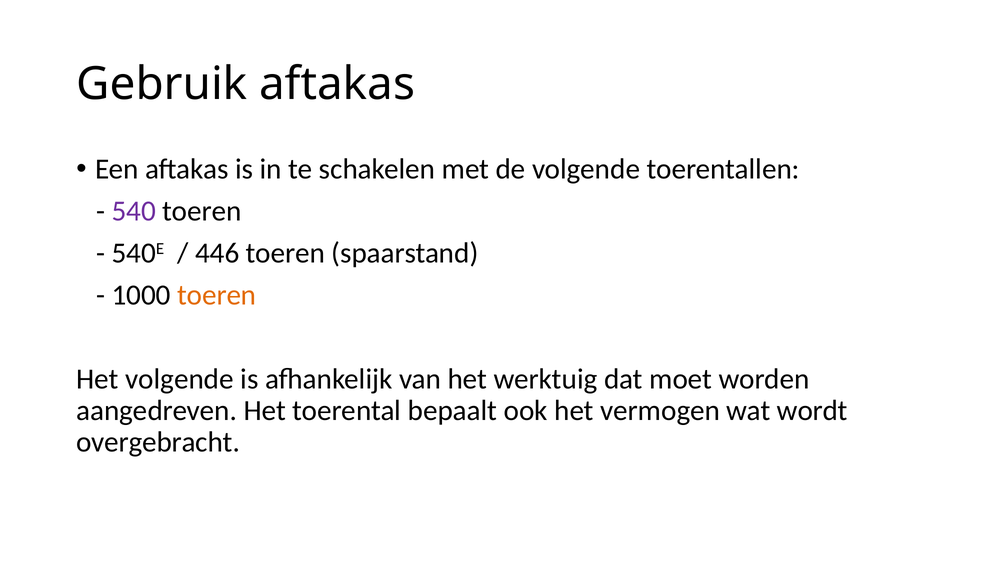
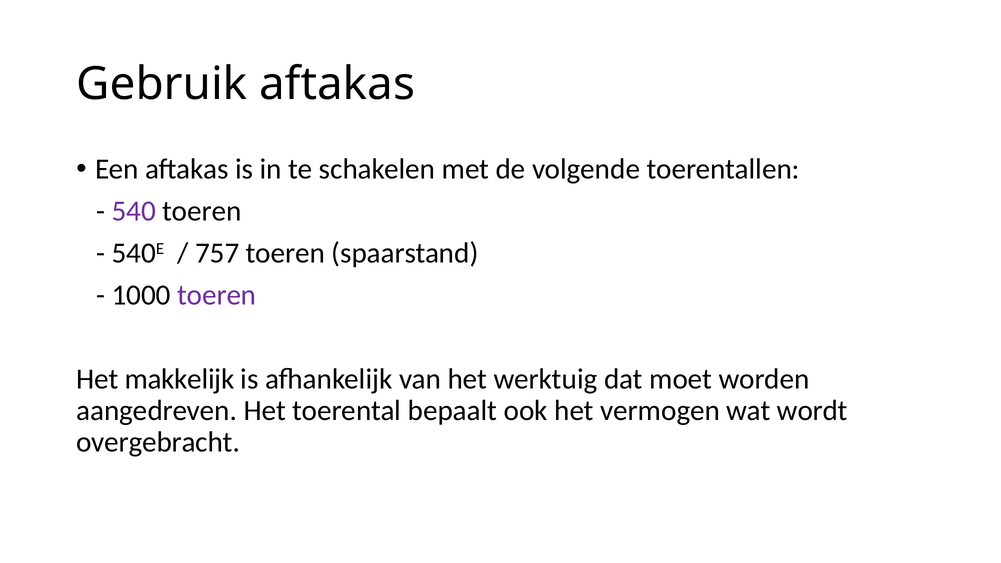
446: 446 -> 757 (217, 253)
toeren colour: orange -> purple (217, 295)
Het volgende: volgende -> makkelijk (180, 379)
